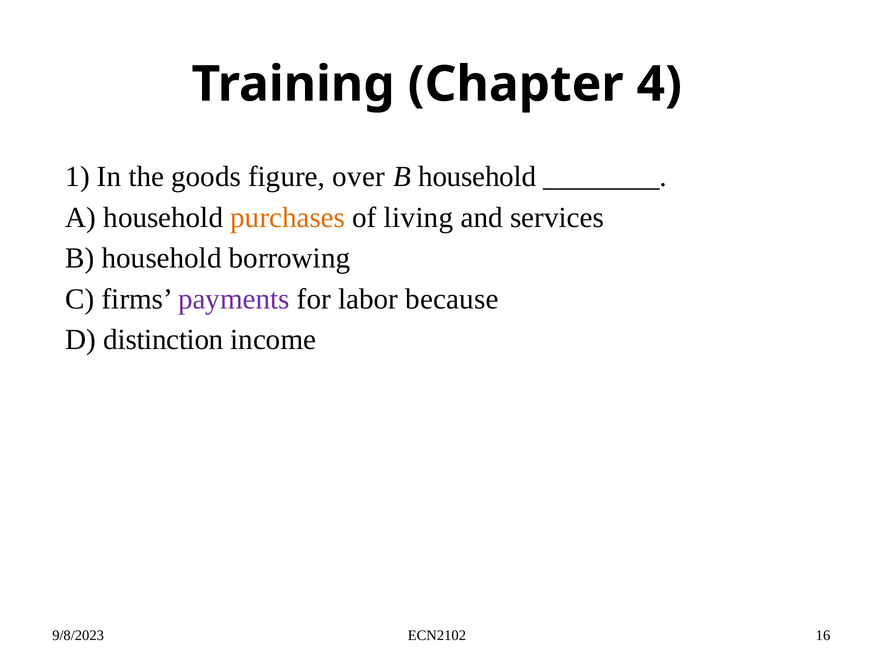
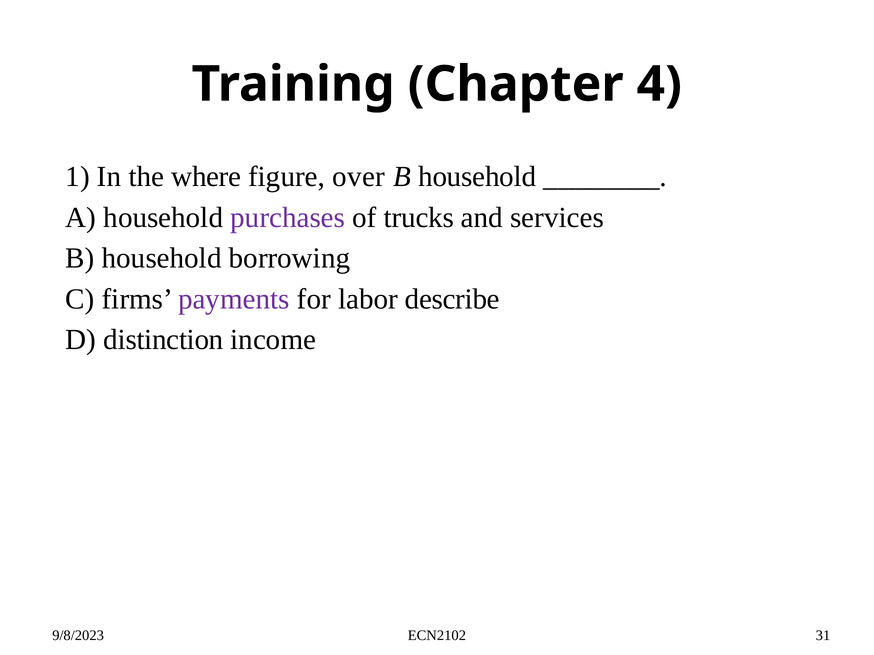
goods: goods -> where (206, 177)
purchases colour: orange -> purple (288, 218)
living: living -> trucks (419, 218)
because: because -> describe (452, 299)
16: 16 -> 31 (823, 636)
